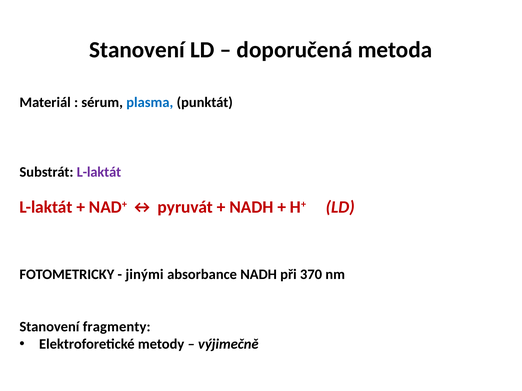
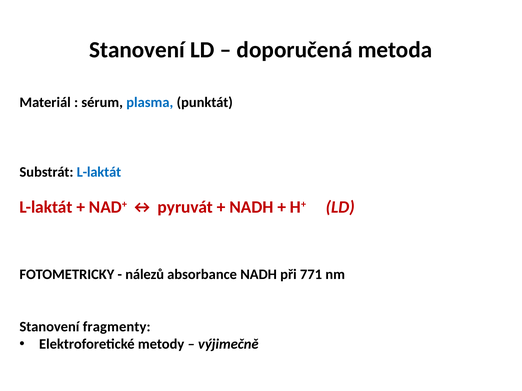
L-laktát colour: purple -> blue (99, 172)
jinými: jinými -> nálezů (145, 275)
370: 370 -> 771 (311, 275)
